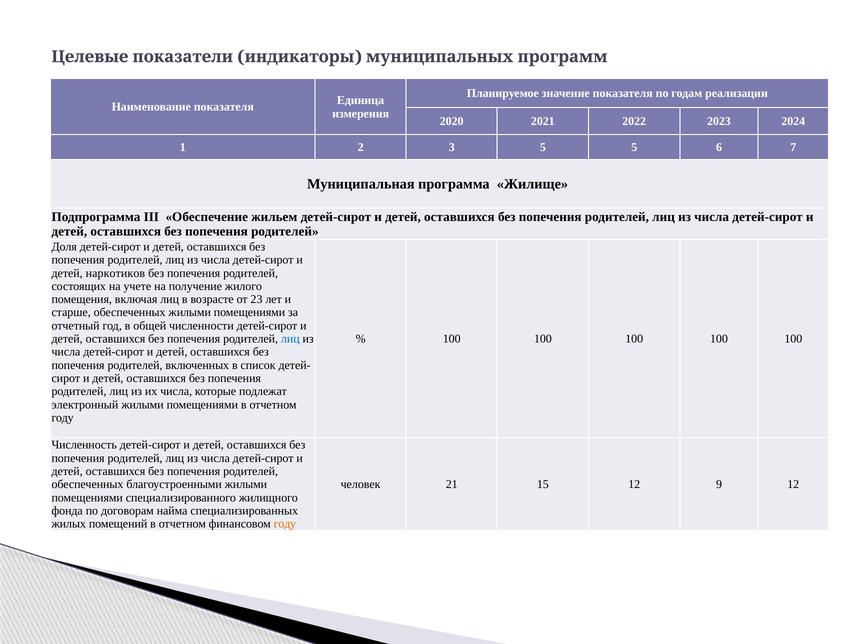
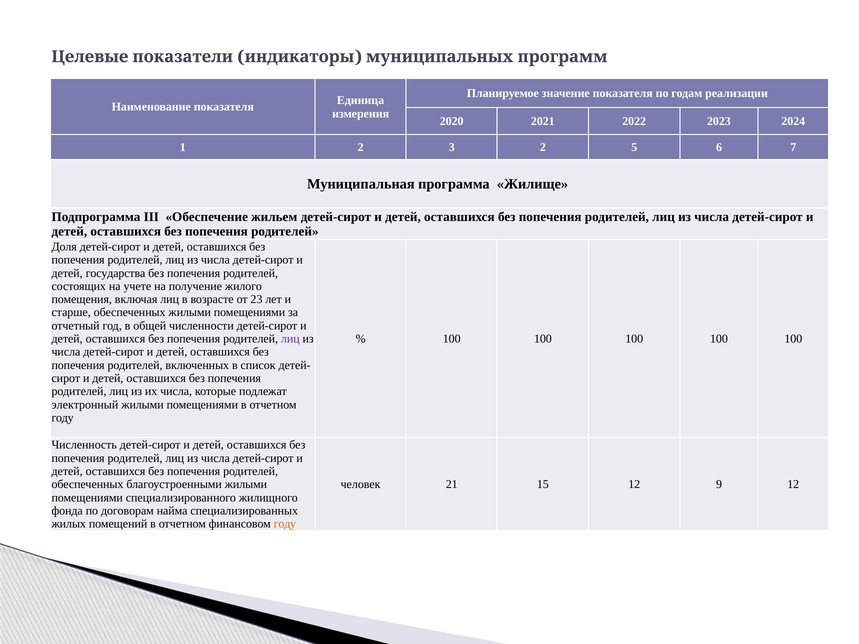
3 5: 5 -> 2 (543, 148)
наркотиков: наркотиков -> государства (116, 273)
лиц colour: blue -> purple (290, 339)
